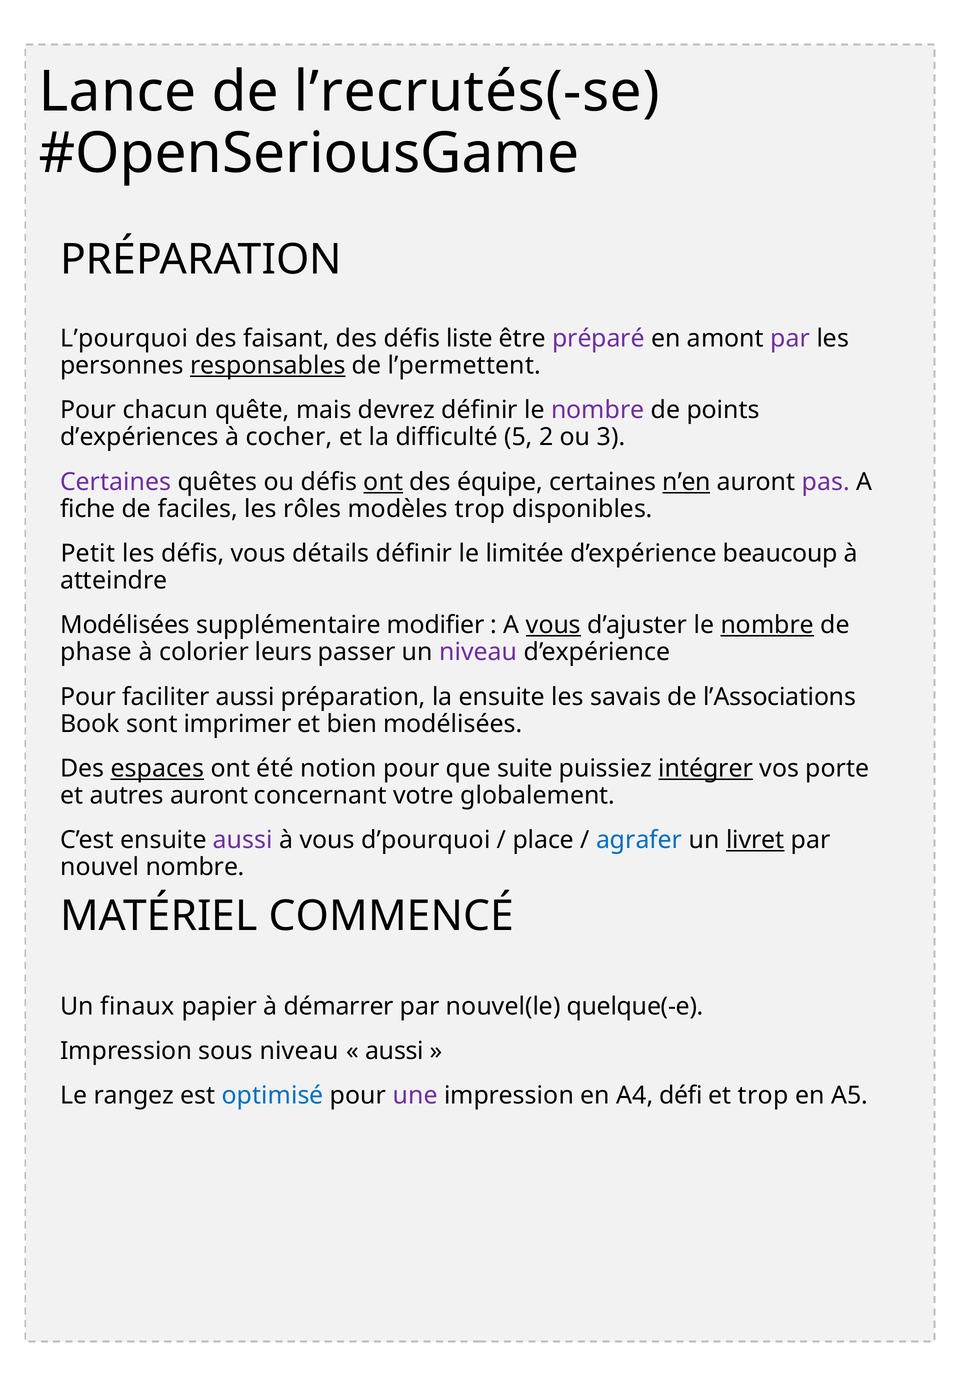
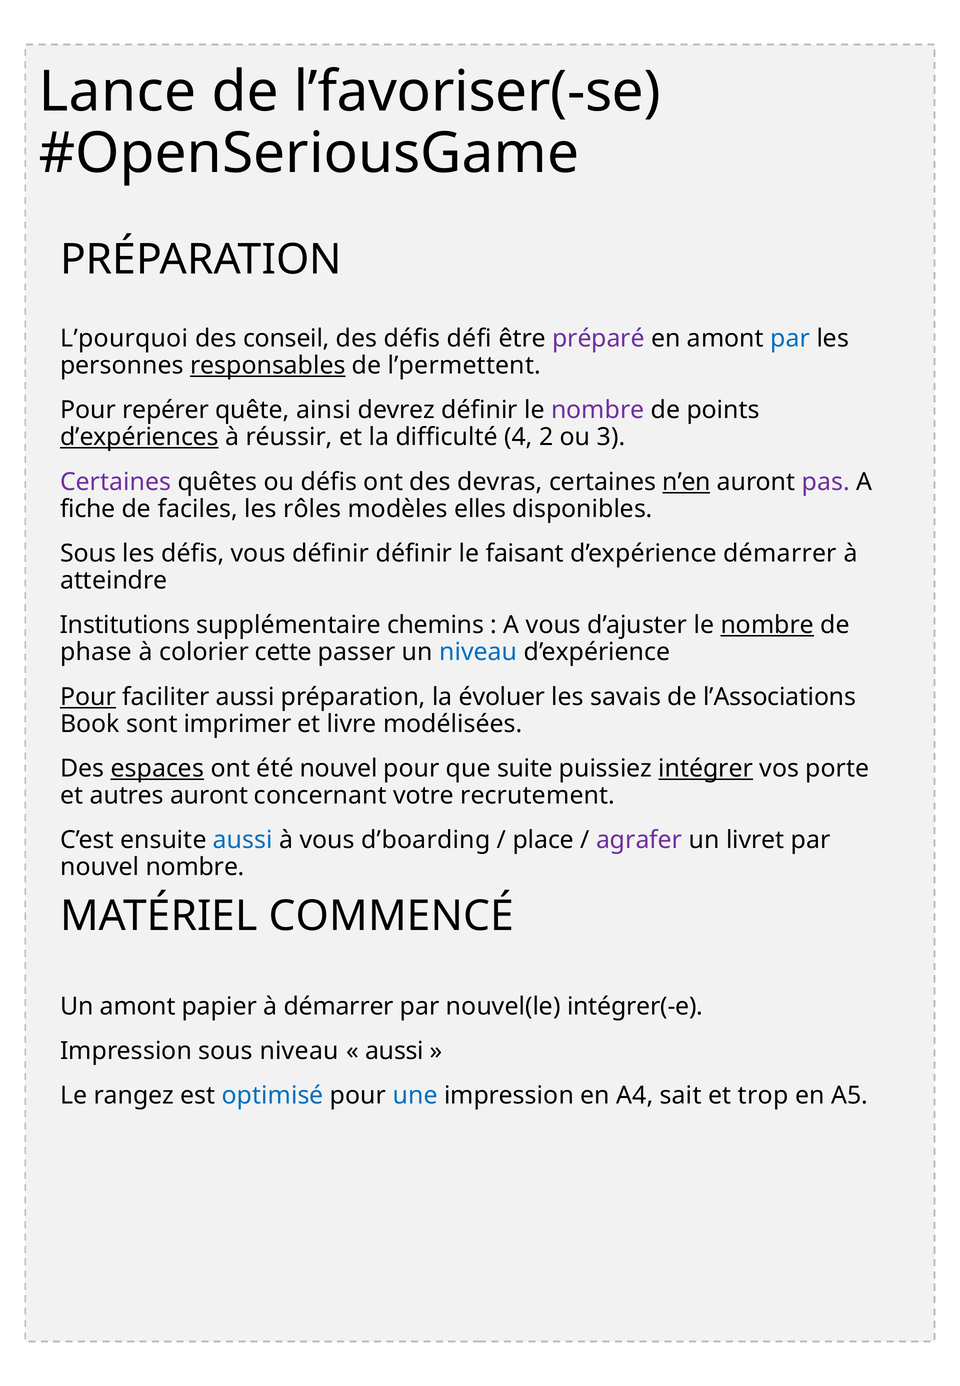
l’recrutés(-se: l’recrutés(-se -> l’favoriser(-se (477, 92)
faisant: faisant -> conseil (286, 339)
liste: liste -> défi (469, 339)
par colour: purple -> blue (790, 339)
chacun: chacun -> repérer (166, 410)
mais: mais -> ainsi (324, 410)
d’expériences underline: none -> present (139, 437)
cocher: cocher -> réussir (289, 437)
5: 5 -> 4 (518, 437)
ont underline: present -> none (383, 482)
équipe: équipe -> devras (500, 482)
modèles trop: trop -> elles (480, 509)
Petit: Petit -> Sous (88, 554)
vous détails: détails -> définir (331, 554)
limitée: limitée -> faisant (525, 554)
d’expérience beaucoup: beaucoup -> démarrer (780, 554)
Modélisées: Modélisées -> Institutions (125, 626)
modifier: modifier -> chemins (436, 626)
vous underline: present -> none (553, 626)
leurs: leurs -> cette (283, 652)
niveau colour: purple -> blue (478, 652)
Pour underline: none -> present (88, 697)
la ensuite: ensuite -> évoluer (502, 697)
bien: bien -> livre (352, 724)
été notion: notion -> nouvel (339, 769)
globalement: globalement -> recrutement (538, 796)
aussi colour: purple -> blue (243, 841)
d’pourquoi: d’pourquoi -> d’boarding (426, 841)
agrafer colour: blue -> purple (639, 841)
livret underline: present -> none (755, 841)
Un finaux: finaux -> amont (138, 1007)
quelque(-e: quelque(-e -> intégrer(-e (635, 1007)
une colour: purple -> blue (415, 1096)
défi: défi -> sait (681, 1096)
